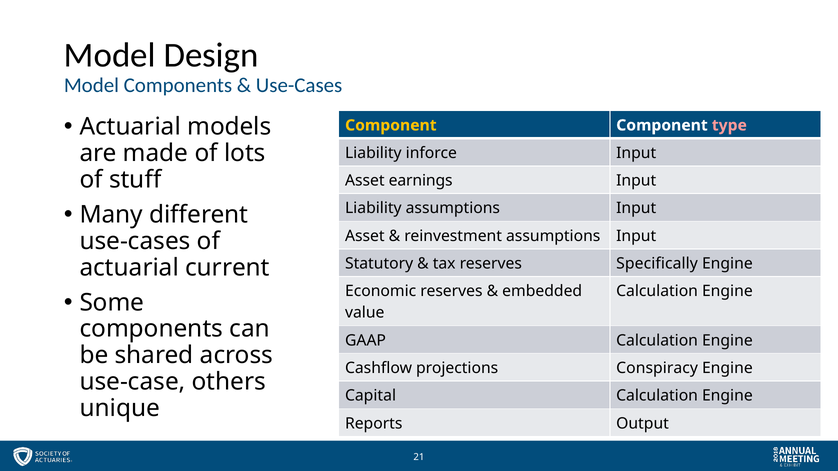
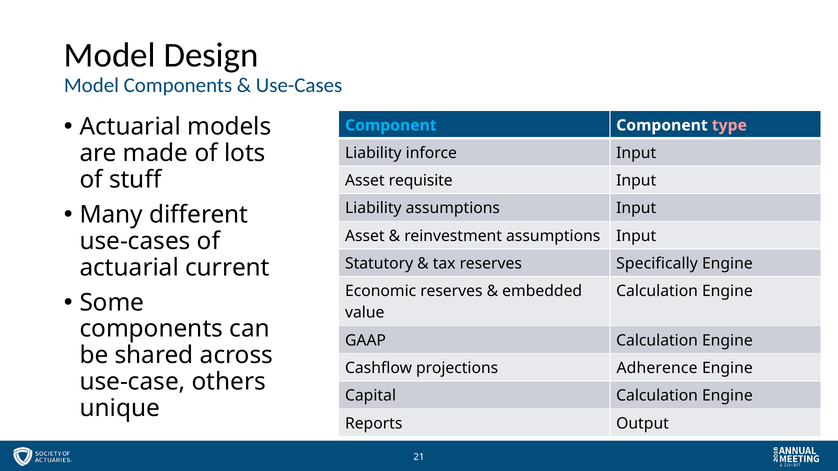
Component colour: yellow -> light blue (391, 125)
earnings: earnings -> requisite (421, 181)
Conspiracy: Conspiracy -> Adherence (657, 368)
